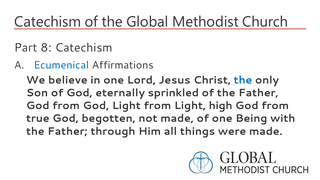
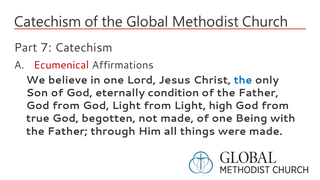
8: 8 -> 7 (46, 48)
Ecumenical colour: blue -> red (61, 65)
sprinkled: sprinkled -> condition (173, 93)
